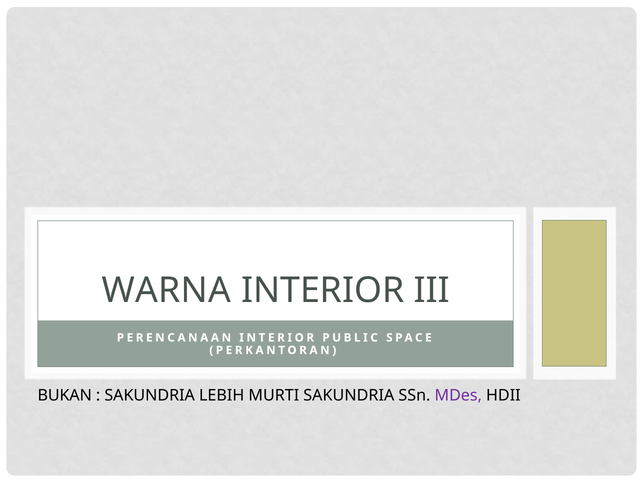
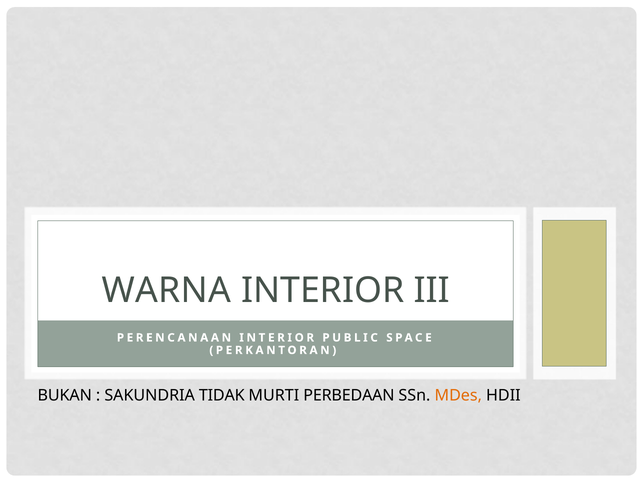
LEBIH: LEBIH -> TIDAK (222, 395)
MURTI SAKUNDRIA: SAKUNDRIA -> PERBEDAAN (349, 395)
MDes colour: purple -> orange (458, 395)
